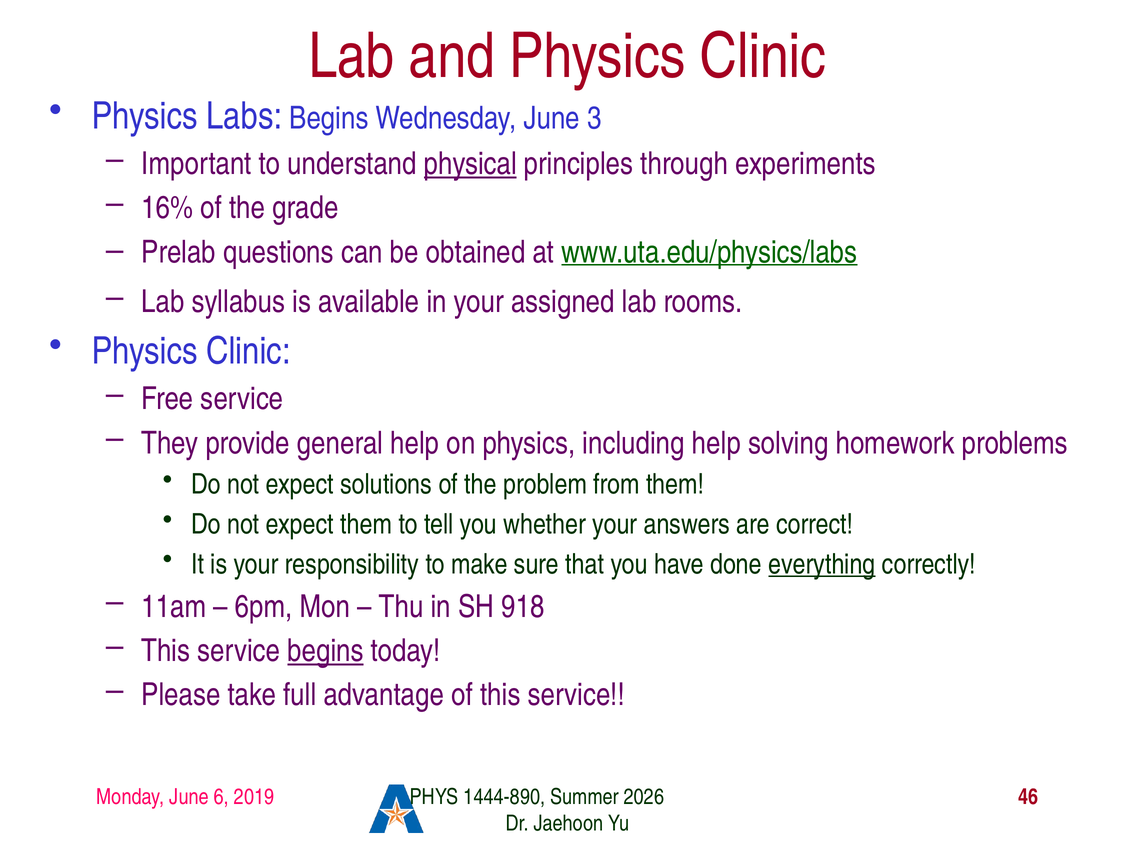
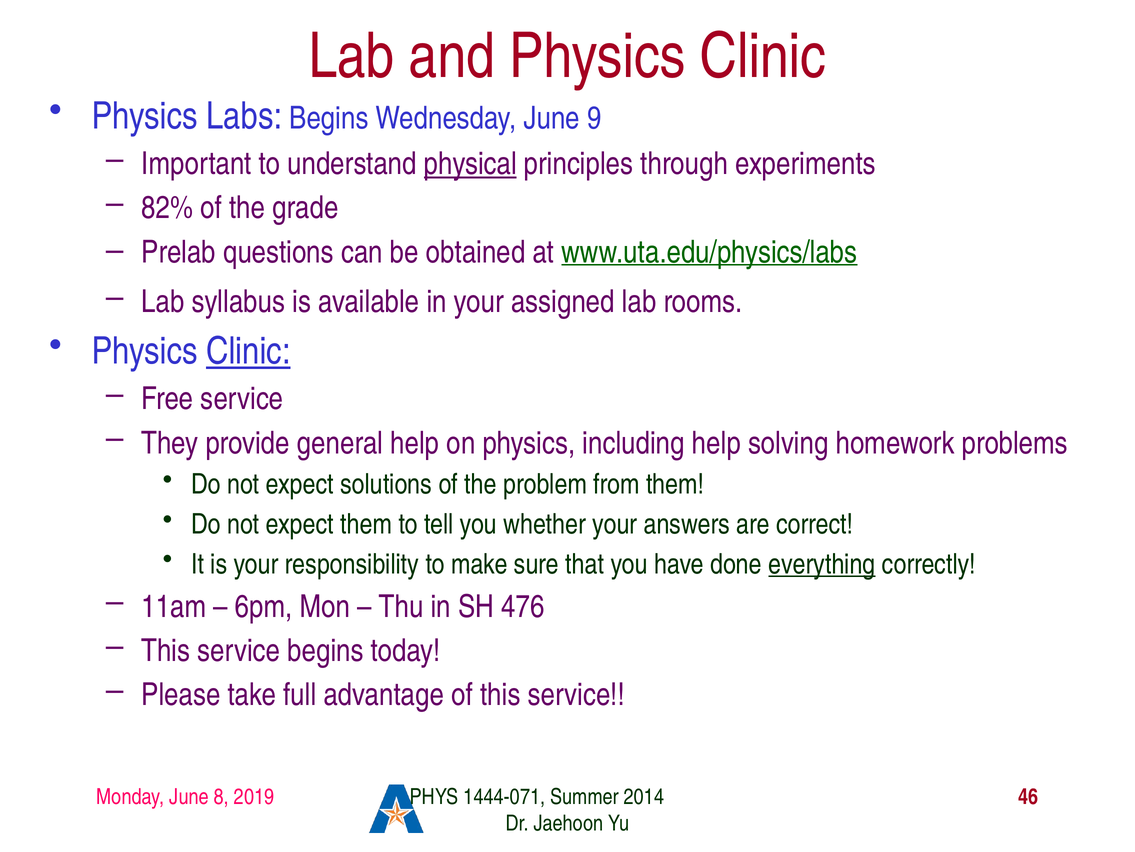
3: 3 -> 9 (594, 118)
16%: 16% -> 82% (167, 208)
Clinic underline: none -> present (248, 351)
918: 918 -> 476 (523, 606)
begins underline: present -> none (326, 650)
6: 6 -> 8 (221, 796)
1444-890: 1444-890 -> 1444-071 (504, 796)
2026: 2026 -> 2014 (644, 796)
